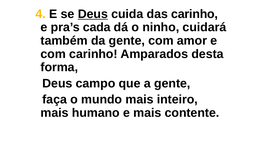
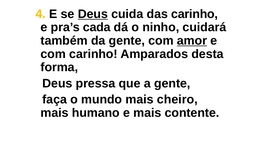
amor underline: none -> present (192, 41)
campo: campo -> pressa (96, 83)
inteiro: inteiro -> cheiro (177, 99)
